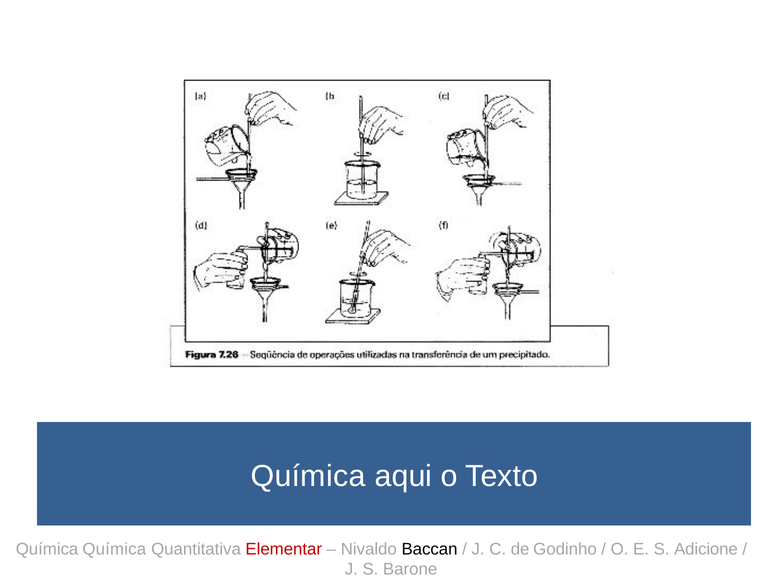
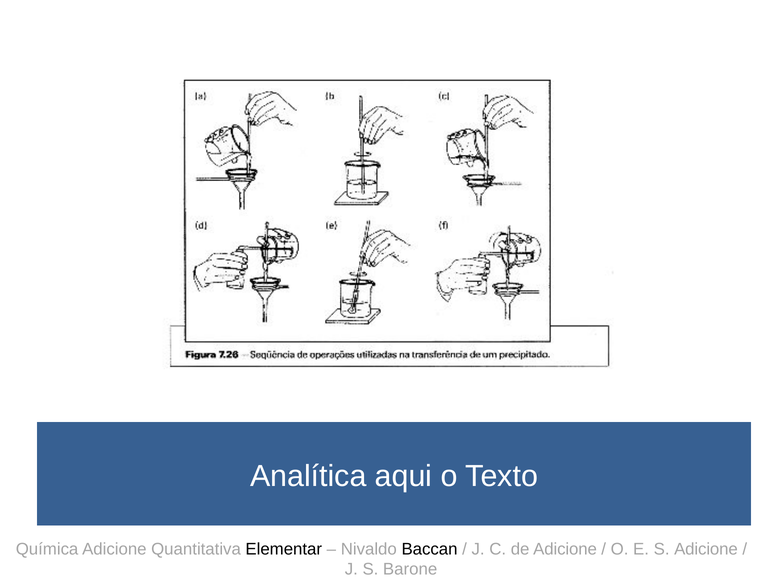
Química: Química -> Analítica (308, 476)
Química Química: Química -> Adicione (114, 549)
Elementar colour: red -> black (284, 549)
de Godinho: Godinho -> Adicione (565, 549)
